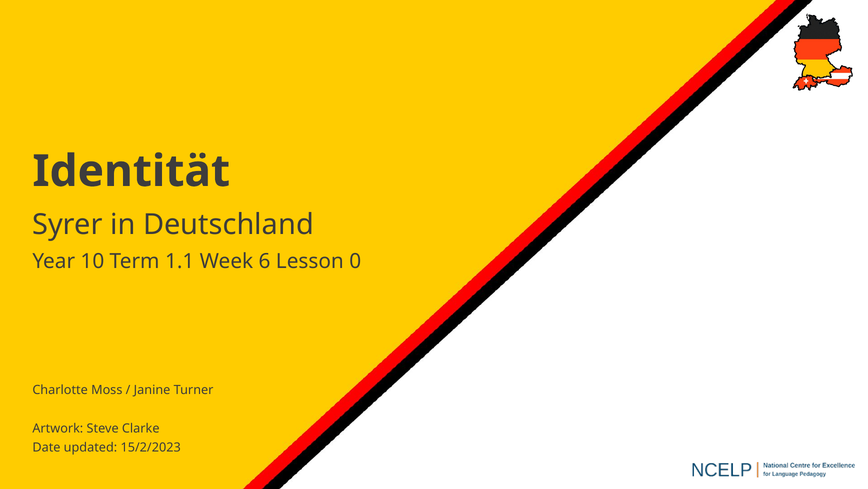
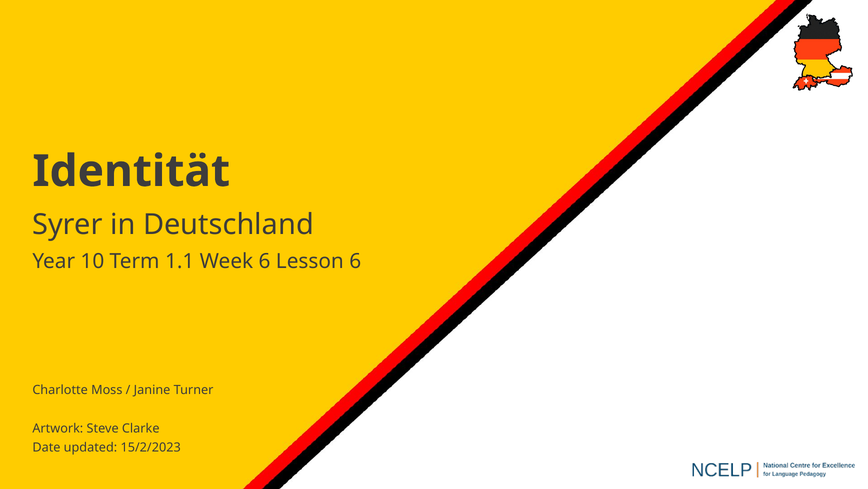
Lesson 0: 0 -> 6 (355, 261)
